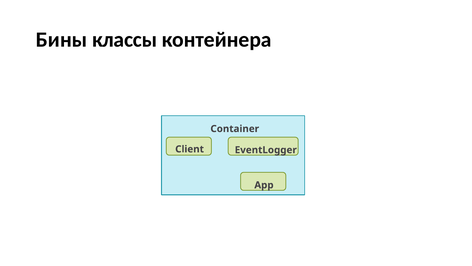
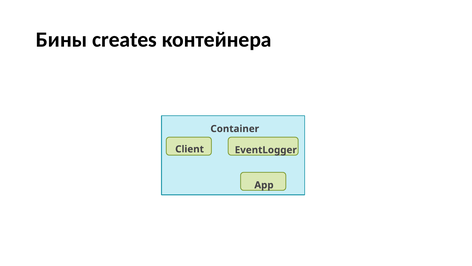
классы: классы -> creates (125, 40)
